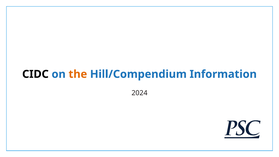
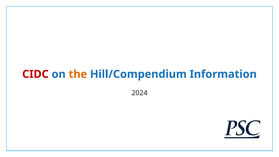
CIDC colour: black -> red (35, 74)
